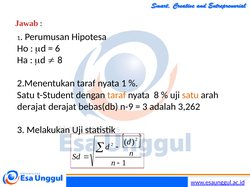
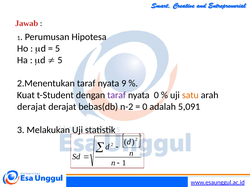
6: 6 -> 5 (58, 49)
8: 8 -> 5 (60, 60)
nyata 1: 1 -> 9 (124, 84)
Satu: Satu -> Kuat (26, 95)
taraf colour: orange -> purple (117, 95)
nyata 8: 8 -> 0 (156, 95)
n-9: n-9 -> n-2 (127, 107)
3: 3 -> 0 (145, 107)
3,262: 3,262 -> 5,091 (189, 107)
